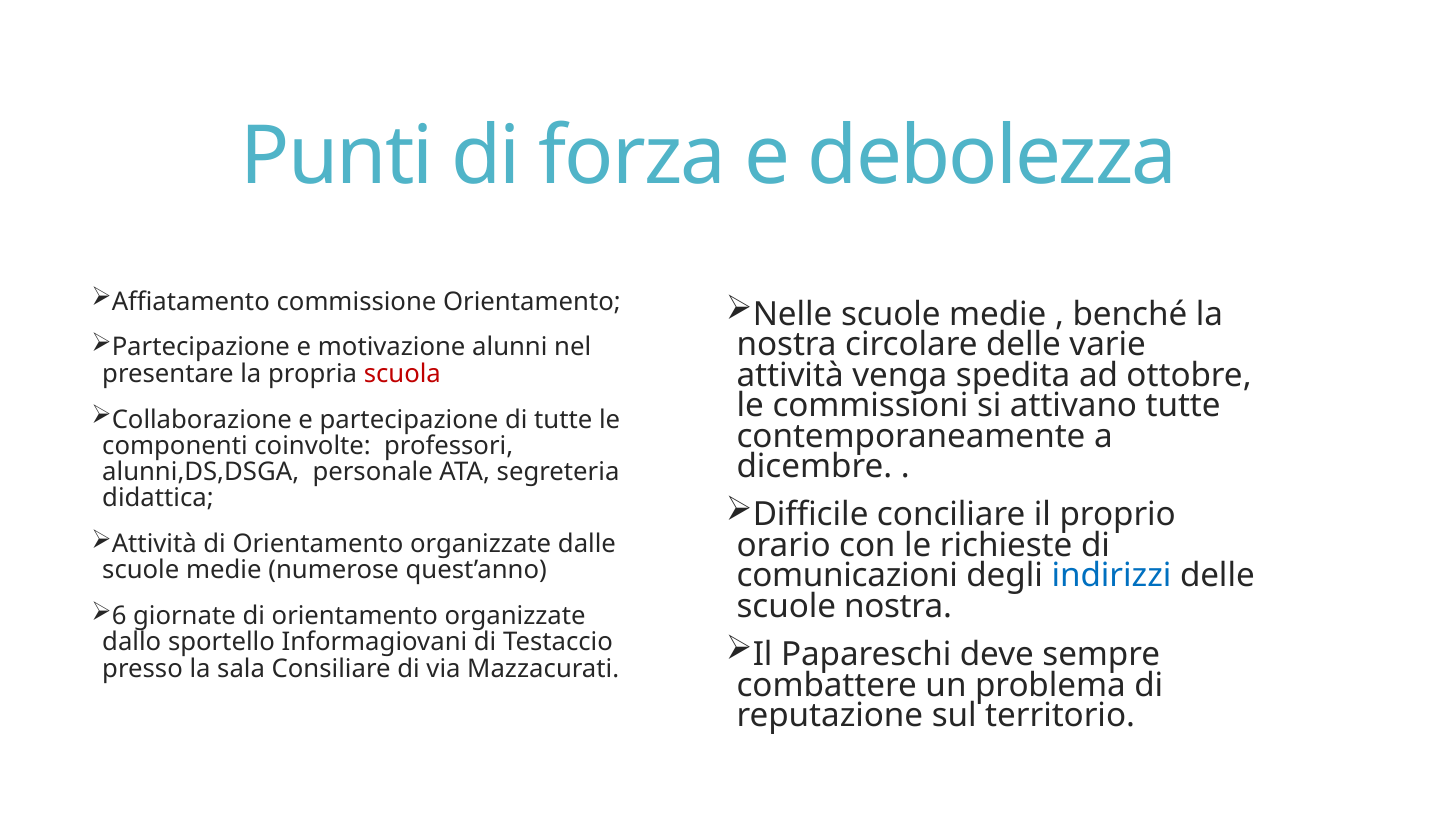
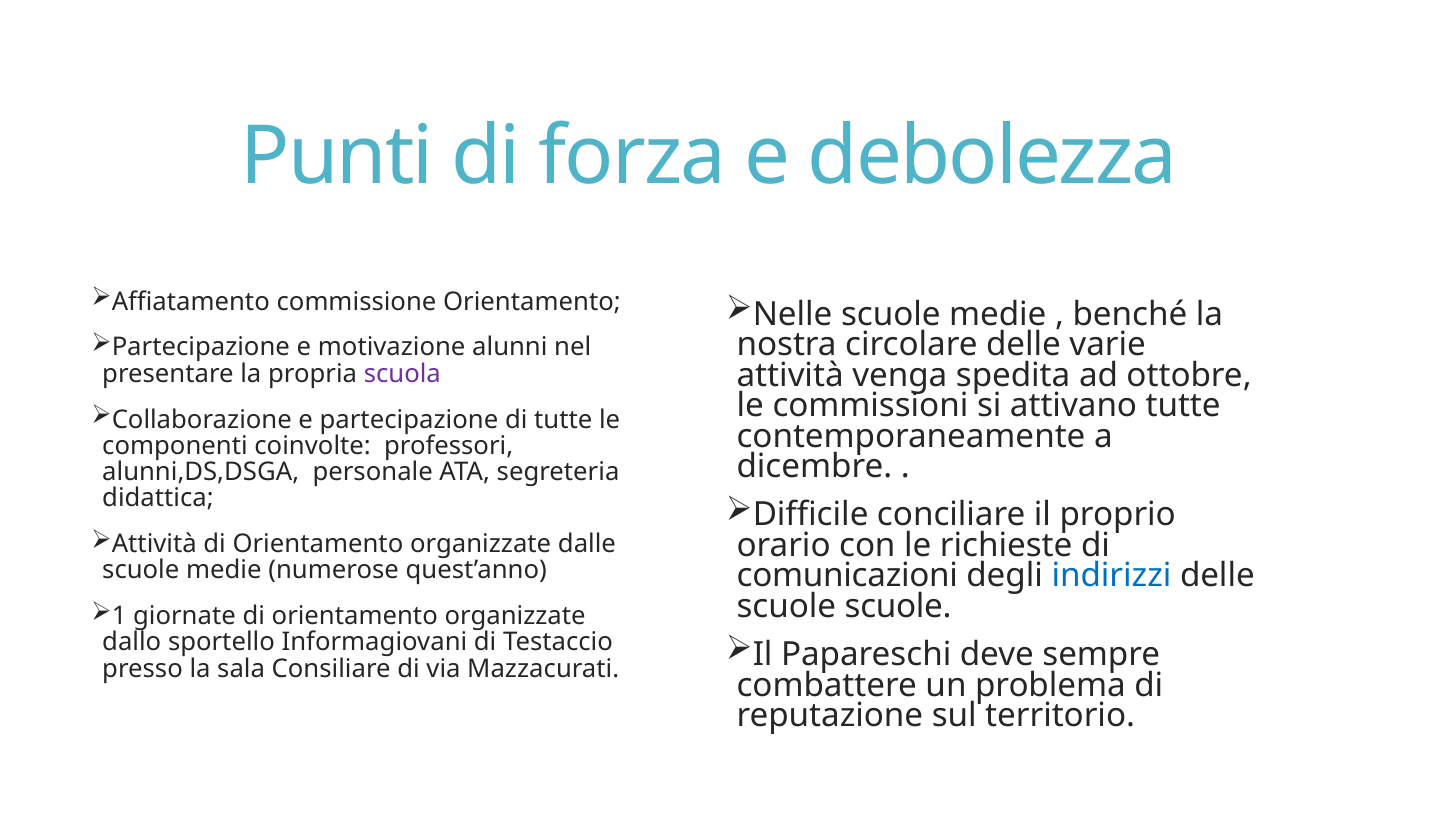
scuola colour: red -> purple (402, 373)
scuole nostra: nostra -> scuole (898, 606)
6: 6 -> 1 (119, 616)
